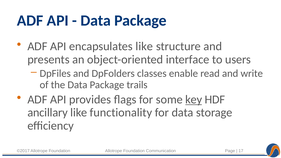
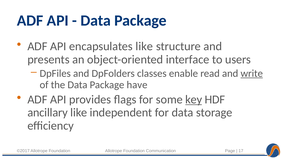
write underline: none -> present (252, 73)
trails: trails -> have (137, 85)
functionality: functionality -> independent (121, 113)
